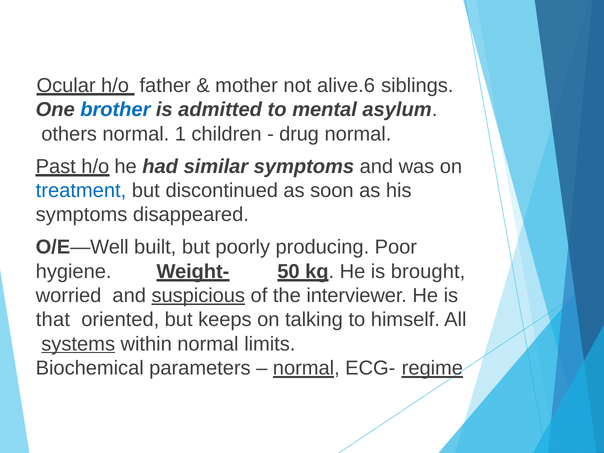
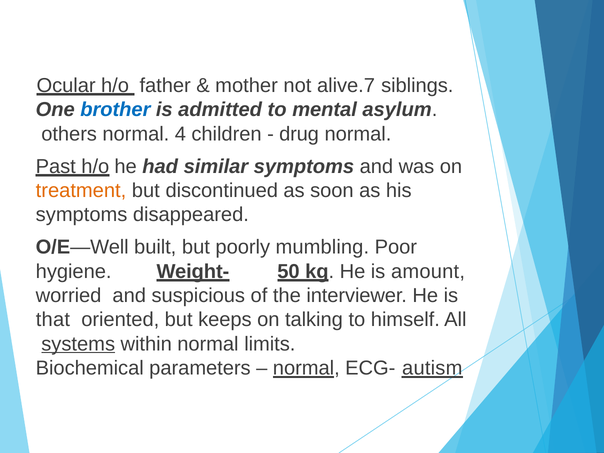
alive.6: alive.6 -> alive.7 (346, 85)
1: 1 -> 4 (180, 134)
treatment colour: blue -> orange (81, 191)
producing: producing -> mumbling (322, 247)
brought: brought -> amount (428, 271)
suspicious underline: present -> none (198, 296)
regime: regime -> autism (432, 368)
